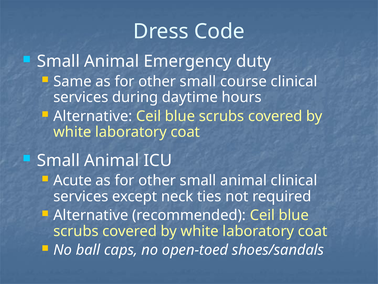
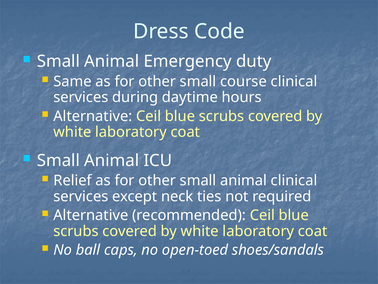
Acute: Acute -> Relief (73, 180)
